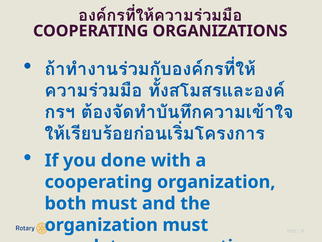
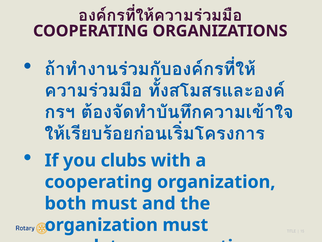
done: done -> clubs (124, 160)
